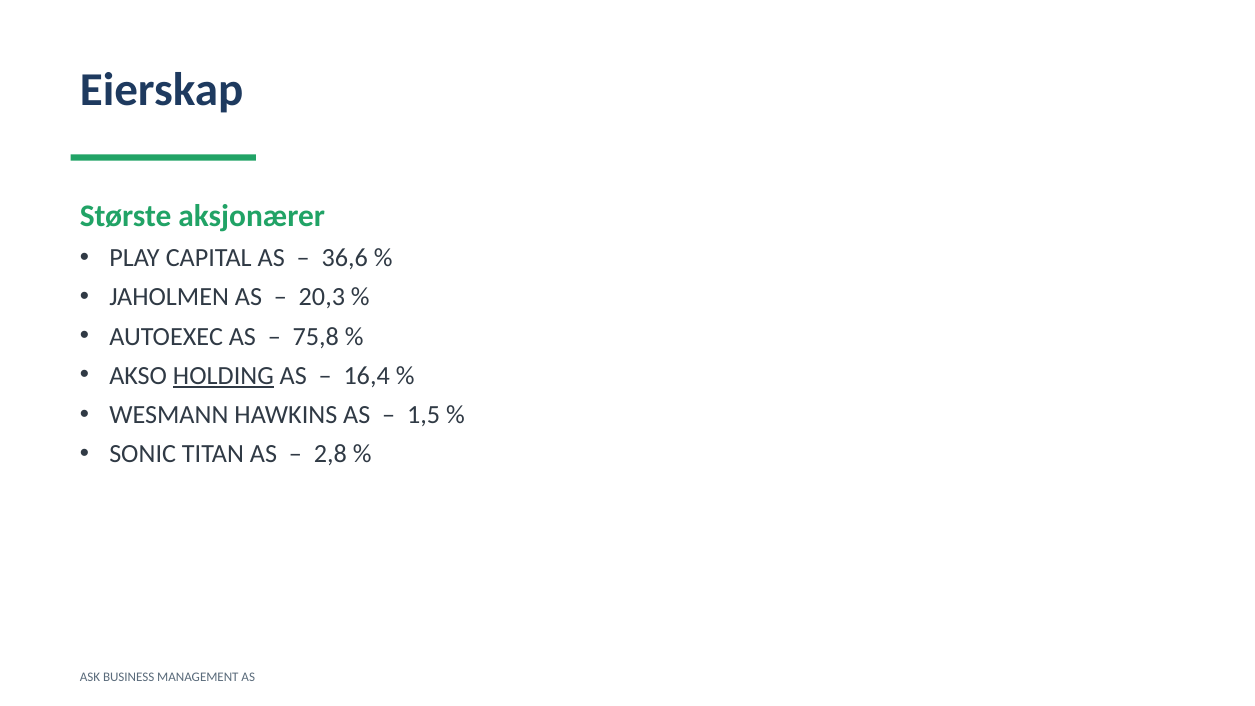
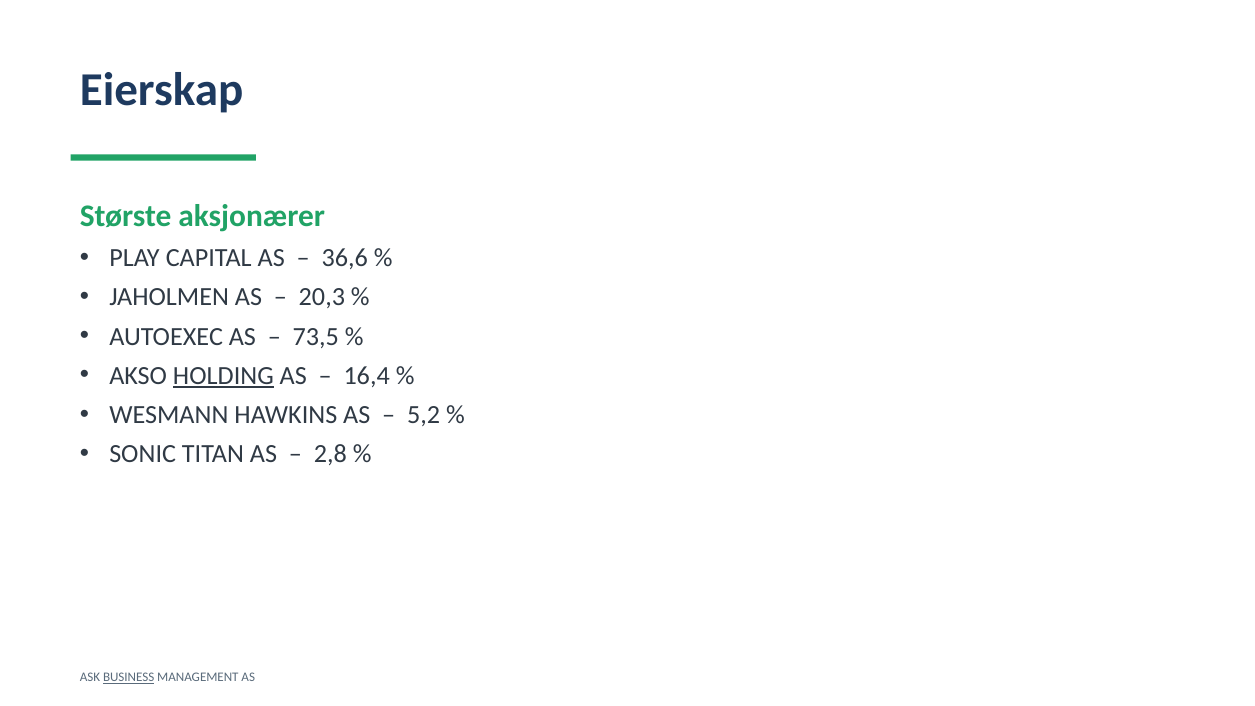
75,8: 75,8 -> 73,5 (316, 337)
1,5: 1,5 -> 5,2 (424, 415)
BUSINESS underline: none -> present (129, 677)
